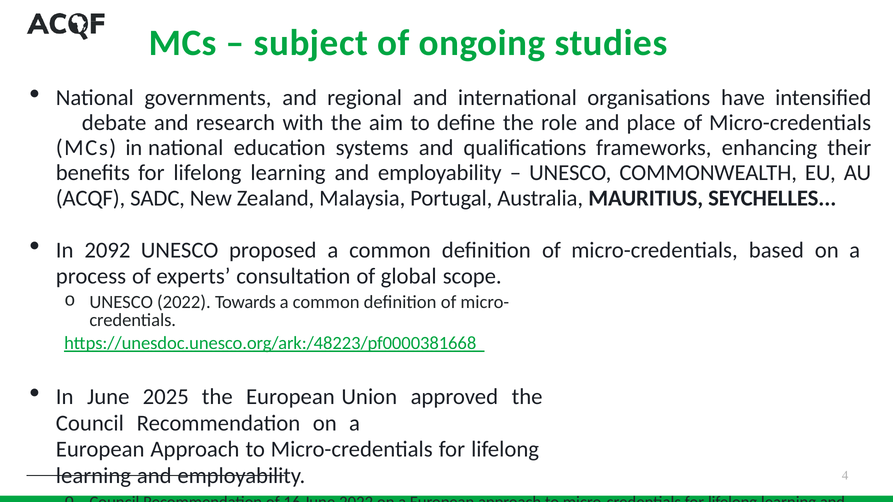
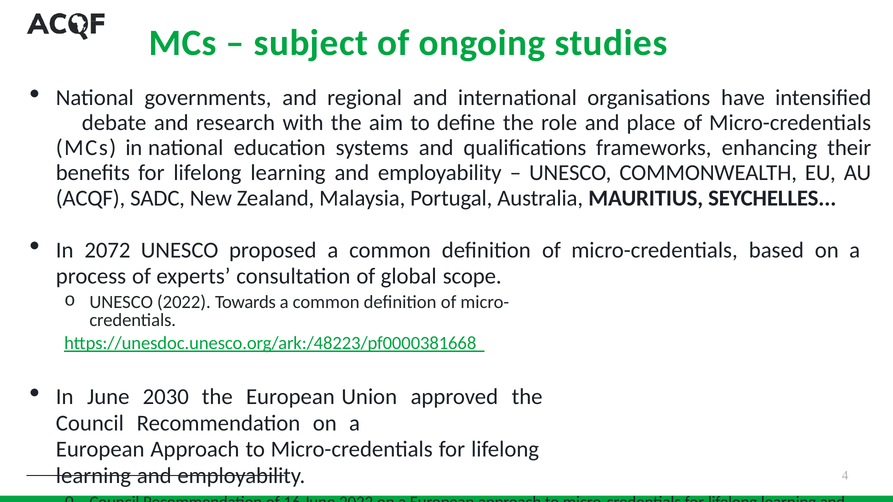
2092: 2092 -> 2072 (107, 250)
2025: 2025 -> 2030 (166, 397)
